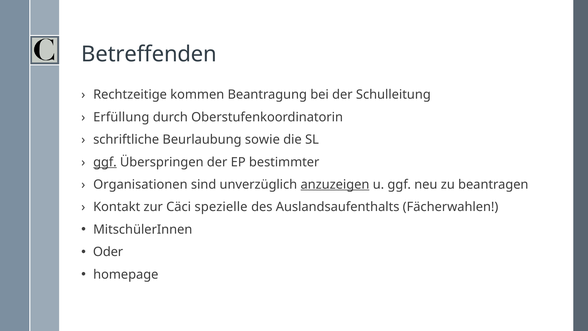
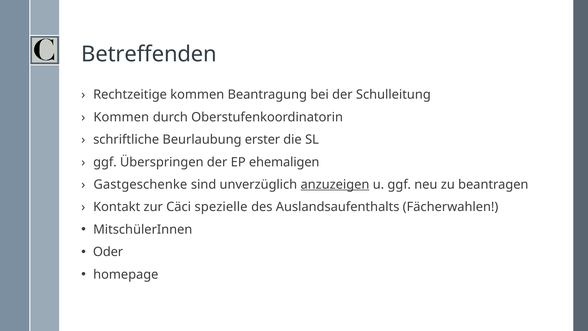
Erfüllung: Erfüllung -> Kommen (121, 117)
sowie: sowie -> erster (262, 140)
ggf underline: present -> none (105, 162)
bestimmter: bestimmter -> ehemaligen (284, 162)
Organisationen: Organisationen -> Gastgeschenke (140, 184)
